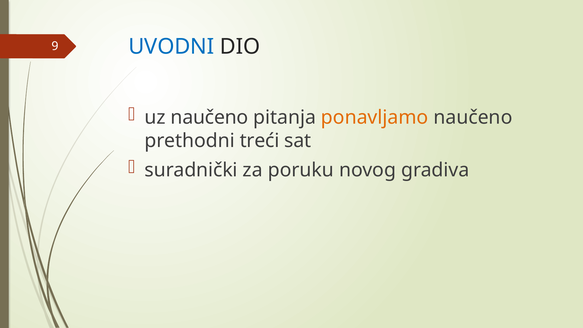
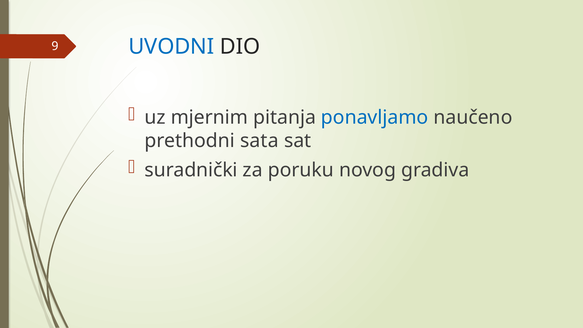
uz naučeno: naučeno -> mjernim (209, 117)
ponavljamo colour: orange -> blue (375, 117)
treći: treći -> sata (259, 141)
